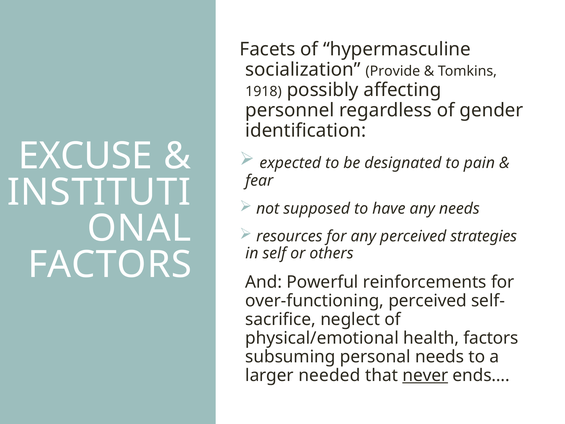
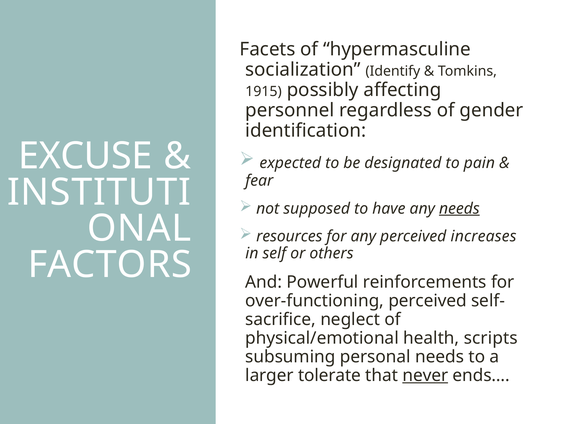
Provide: Provide -> Identify (393, 71)
1918: 1918 -> 1915 (264, 91)
needs underline: none -> present (459, 208)
strategies: strategies -> increases (484, 236)
health factors: factors -> scripts (491, 338)
needed: needed -> tolerate (330, 375)
